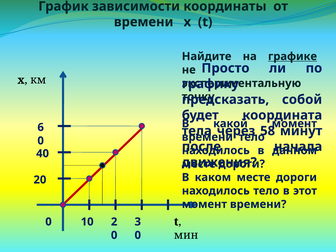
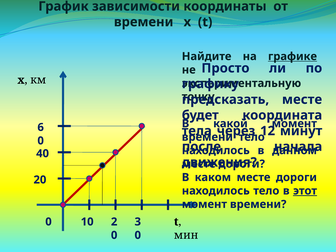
собой: собой -> месте (302, 100)
58: 58 -> 12 (268, 131)
этот underline: none -> present (305, 191)
